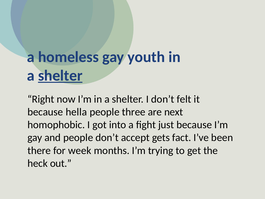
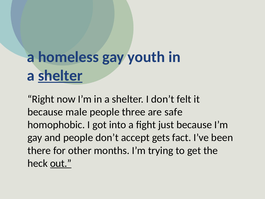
hella: hella -> male (76, 112)
next: next -> safe (173, 112)
week: week -> other (80, 150)
out underline: none -> present (61, 163)
